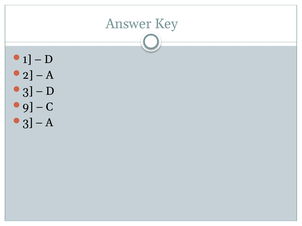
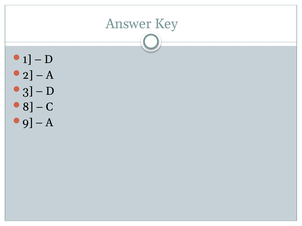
9: 9 -> 8 (28, 107)
3: 3 -> 9 (28, 123)
